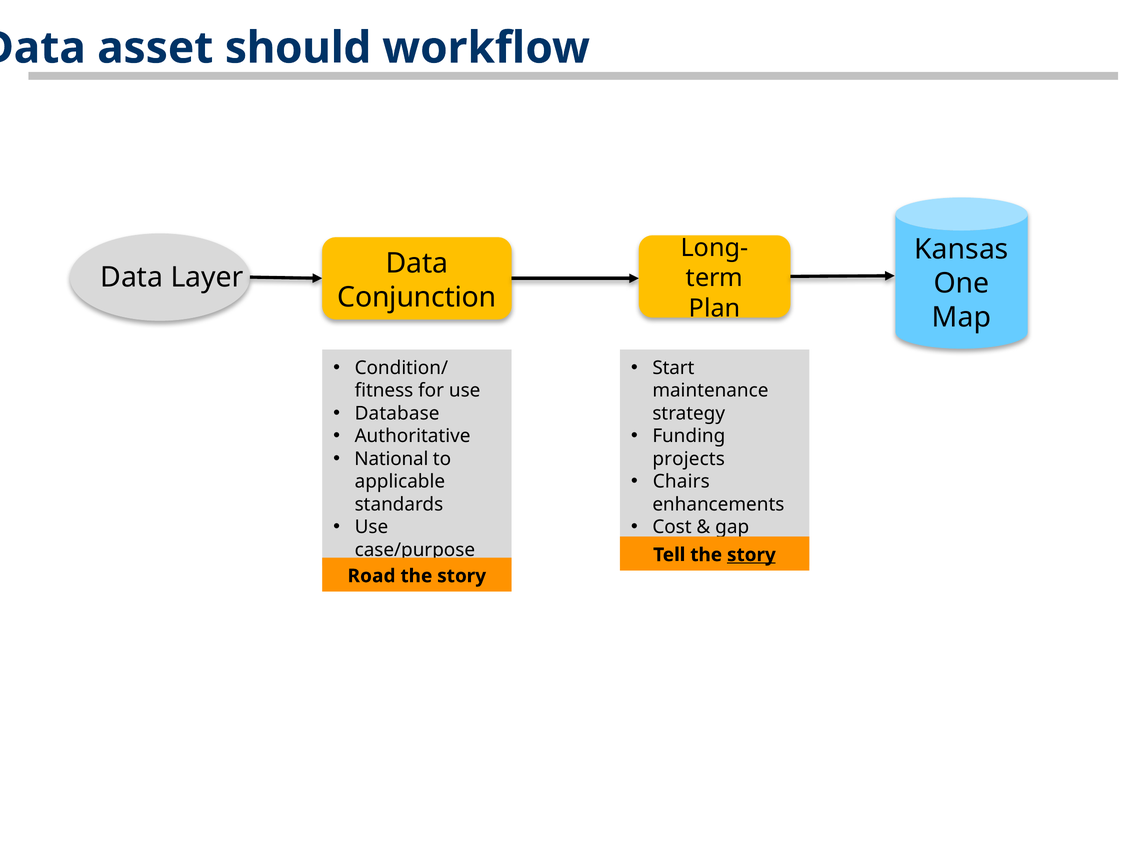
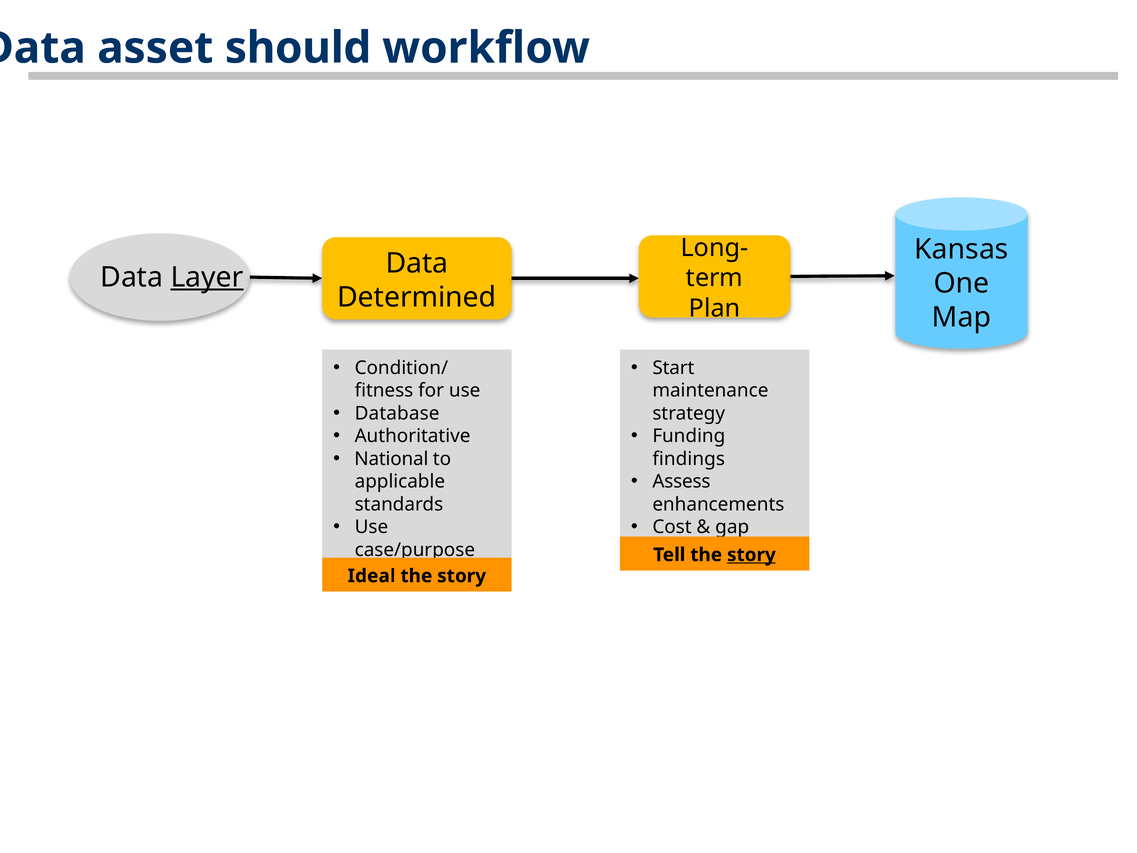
Layer underline: none -> present (207, 277)
Conjunction: Conjunction -> Determined (417, 297)
projects: projects -> findings (689, 459)
Chairs: Chairs -> Assess (681, 481)
Road: Road -> Ideal (372, 576)
